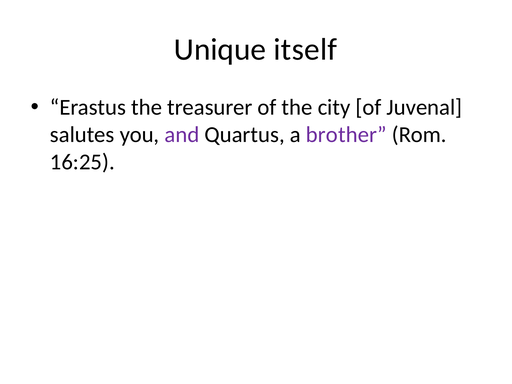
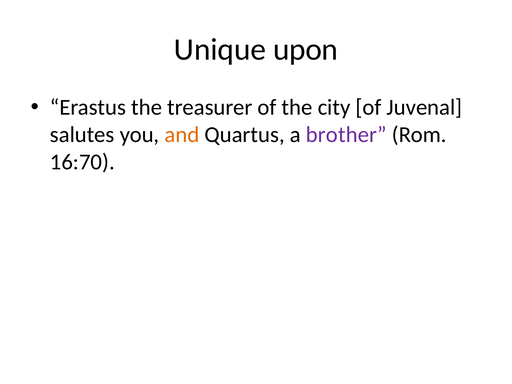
itself: itself -> upon (306, 50)
and colour: purple -> orange (182, 135)
16:25: 16:25 -> 16:70 (82, 162)
